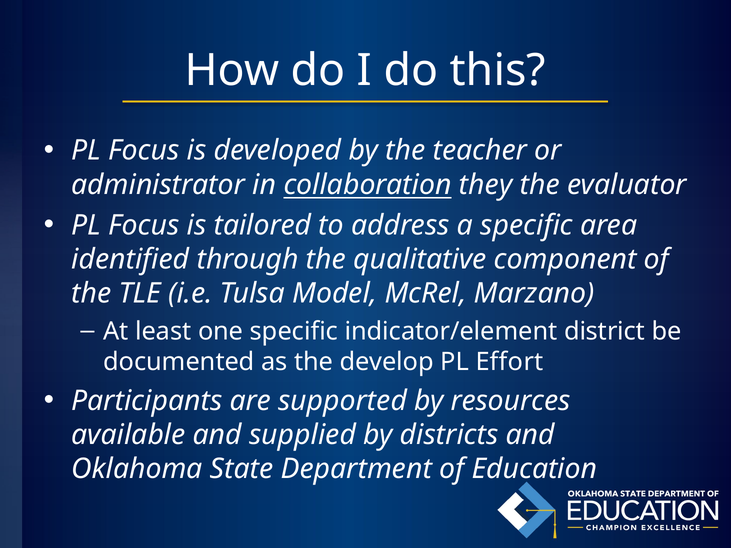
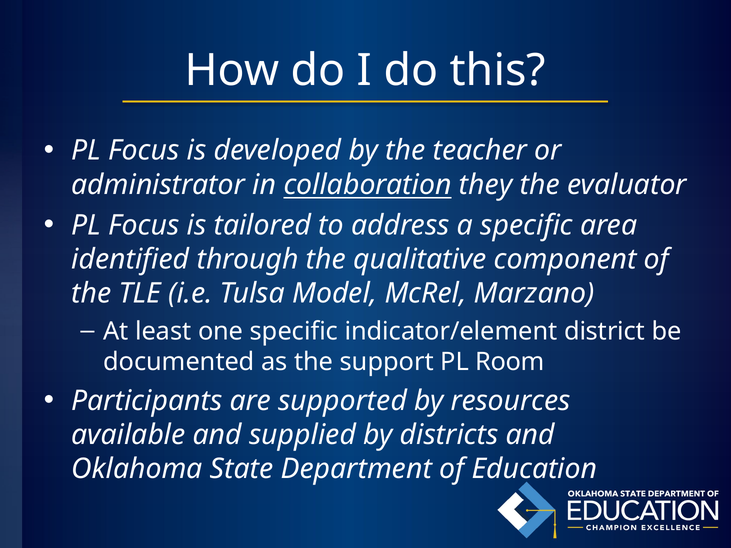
develop: develop -> support (387, 362)
Effort: Effort -> Room (510, 362)
